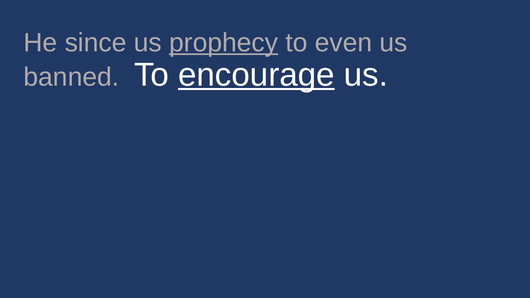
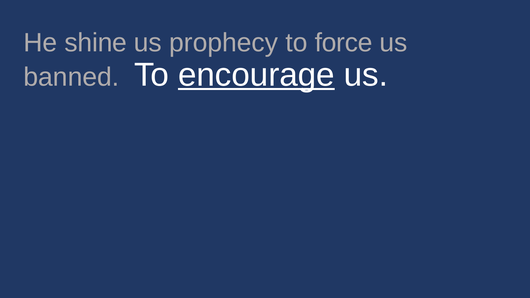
since: since -> shine (96, 43)
prophecy underline: present -> none (224, 43)
even: even -> force (344, 43)
